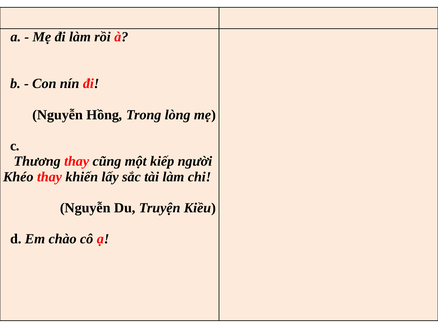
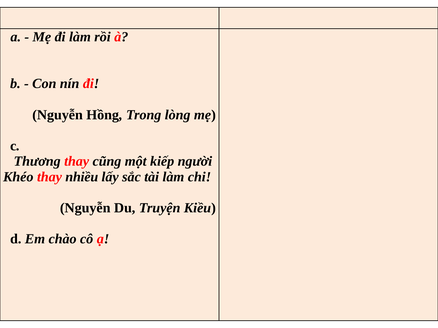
khiến: khiến -> nhiều (82, 177)
